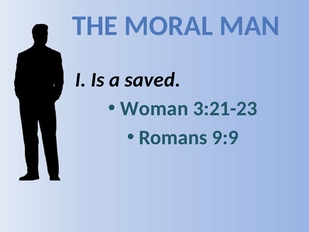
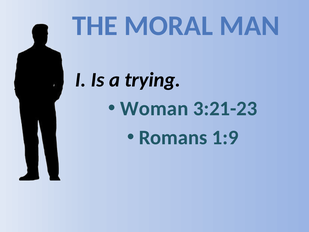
saved: saved -> trying (153, 80)
9:9: 9:9 -> 1:9 (225, 137)
